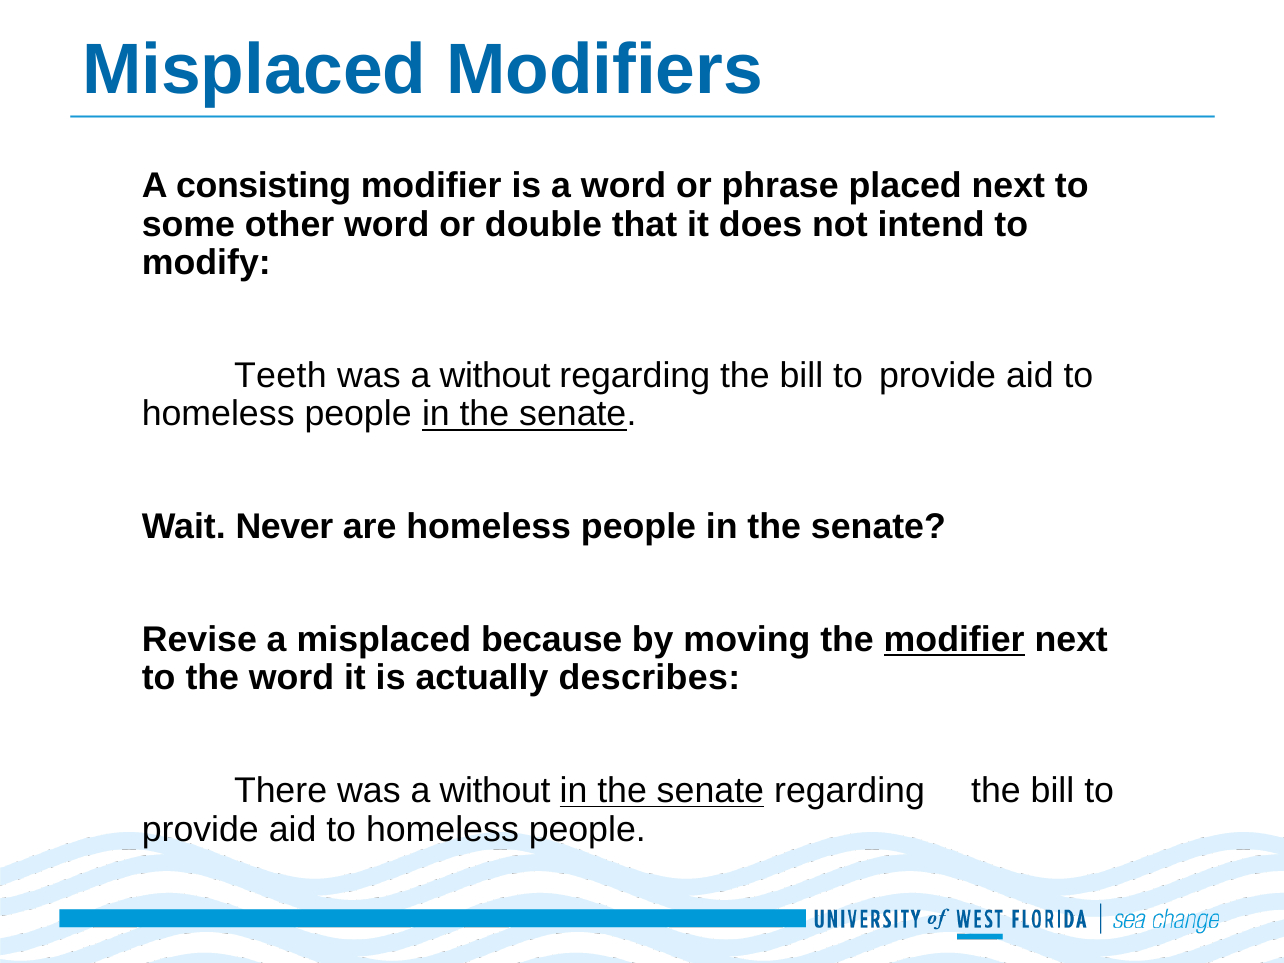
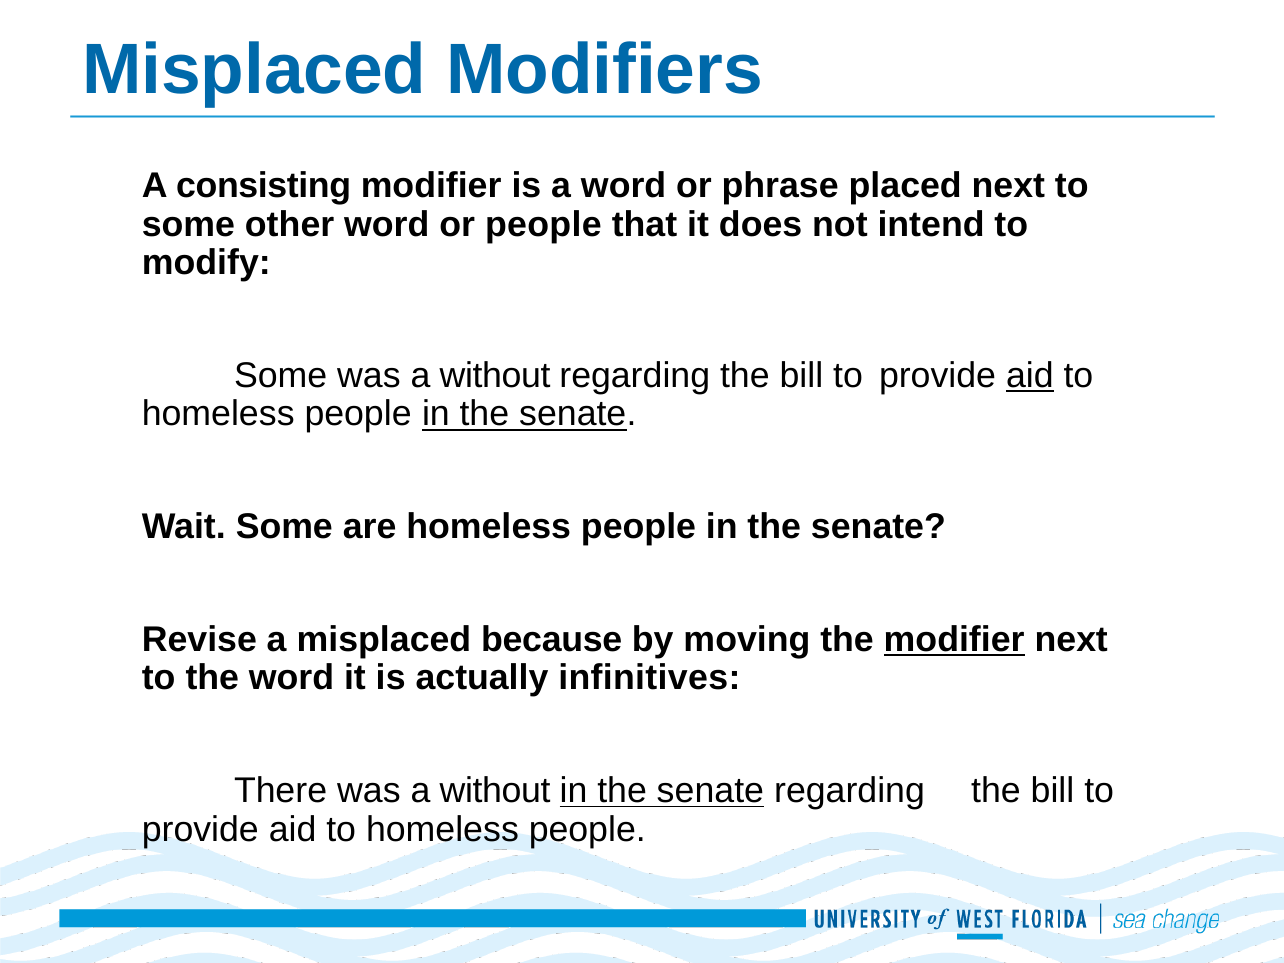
or double: double -> people (543, 224)
Teeth: Teeth -> Some (281, 376)
aid underline: none -> present (1030, 376)
Wait Never: Never -> Some (284, 527)
describes: describes -> infinitives (649, 678)
